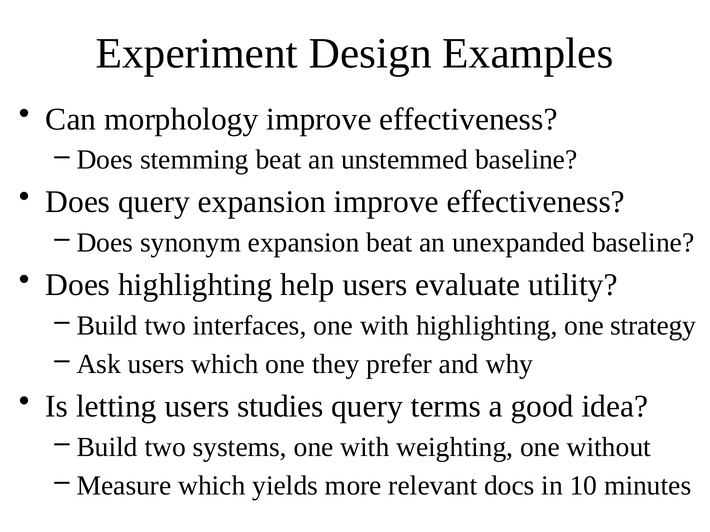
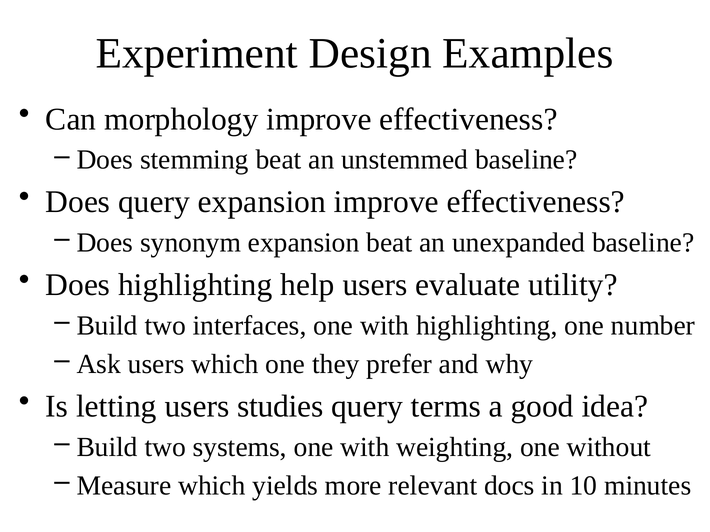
strategy: strategy -> number (653, 326)
